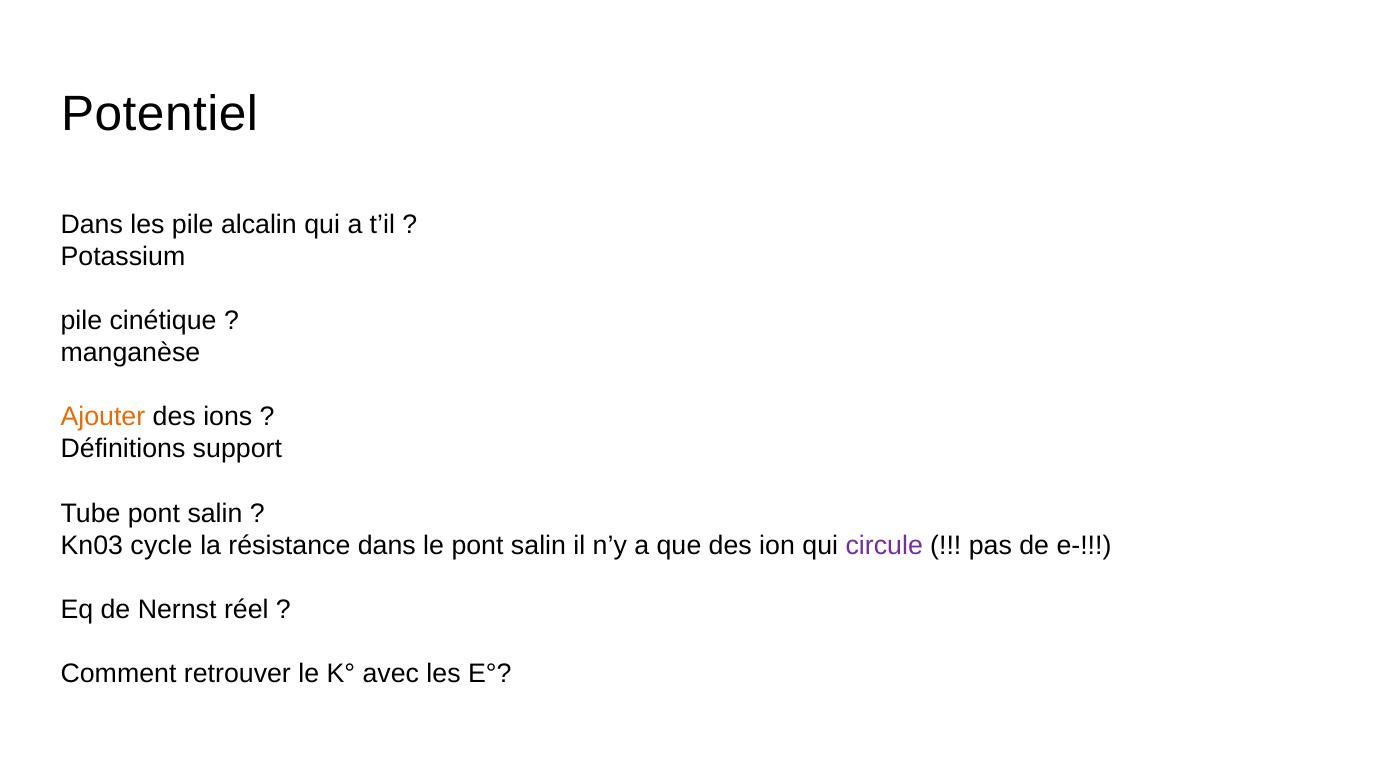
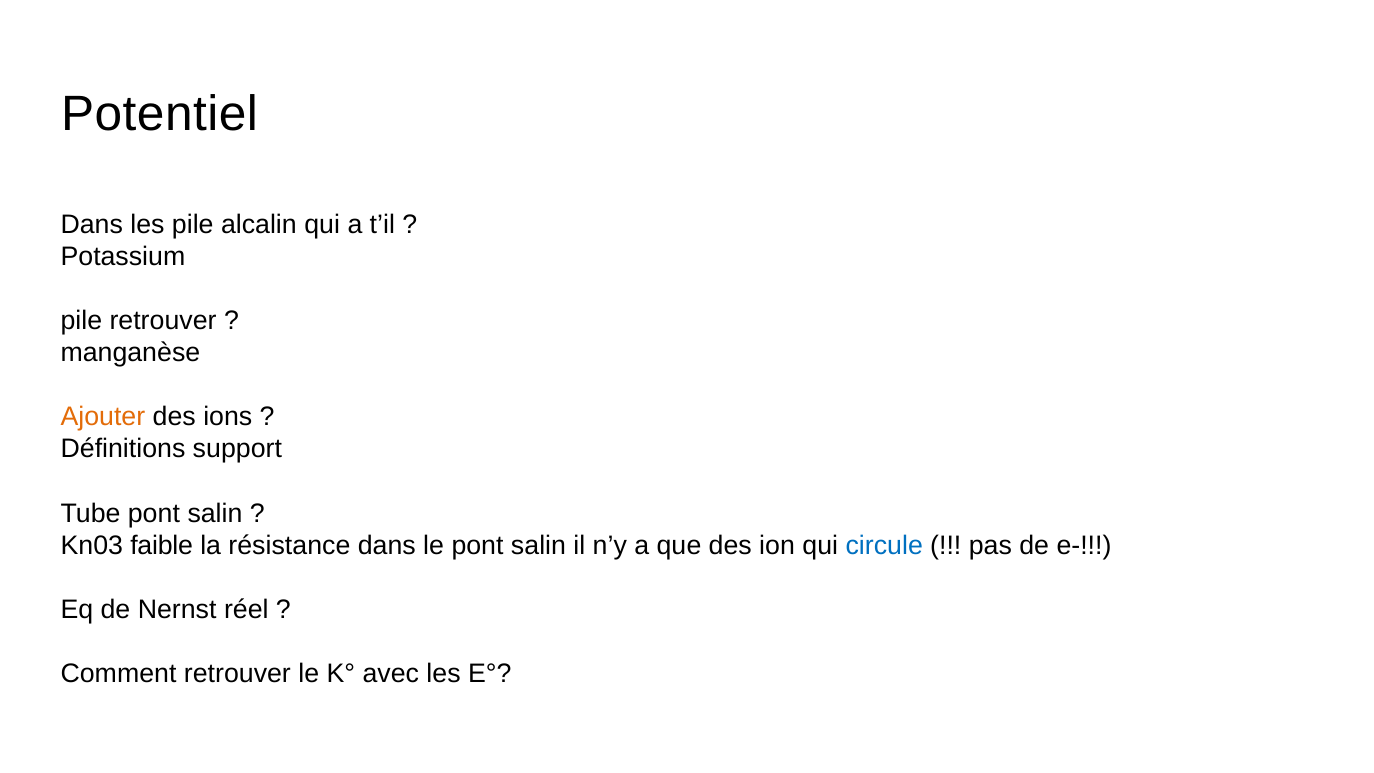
pile cinétique: cinétique -> retrouver (163, 321)
cycle: cycle -> faible (162, 545)
circule colour: purple -> blue (884, 545)
